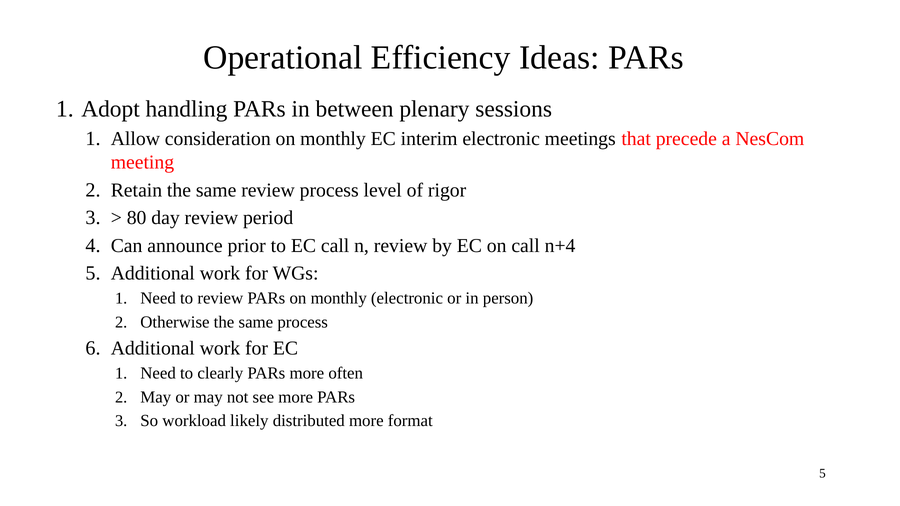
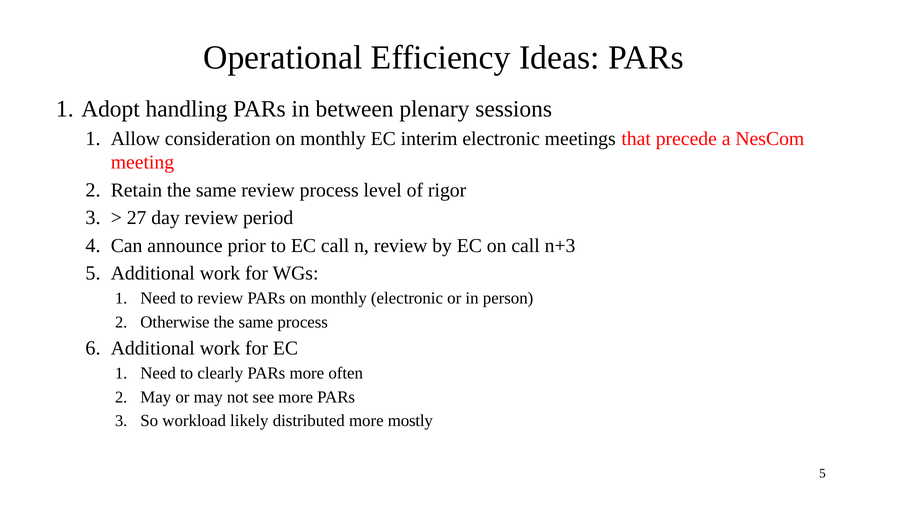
80: 80 -> 27 (137, 218)
n+4: n+4 -> n+3 (560, 246)
format: format -> mostly (410, 421)
